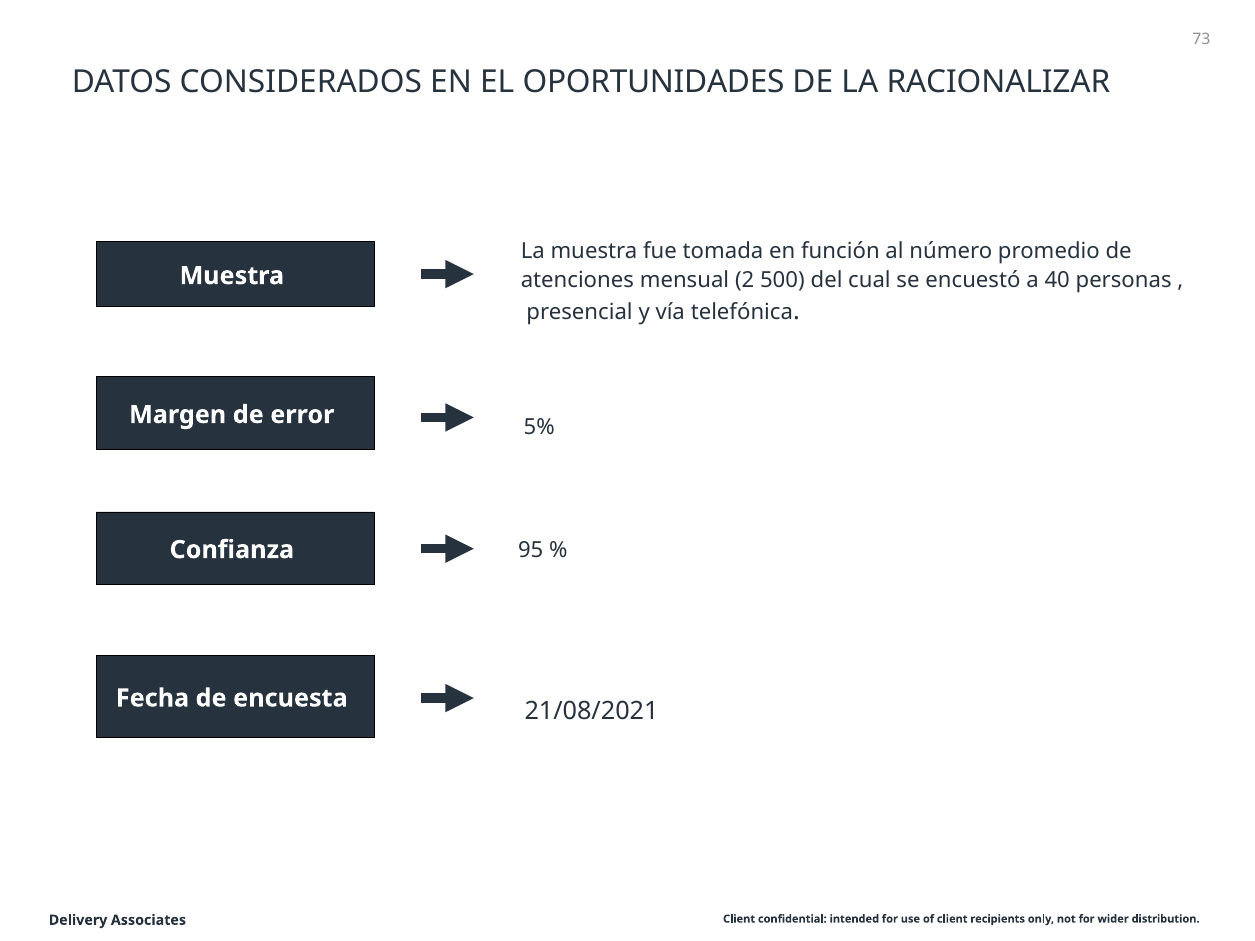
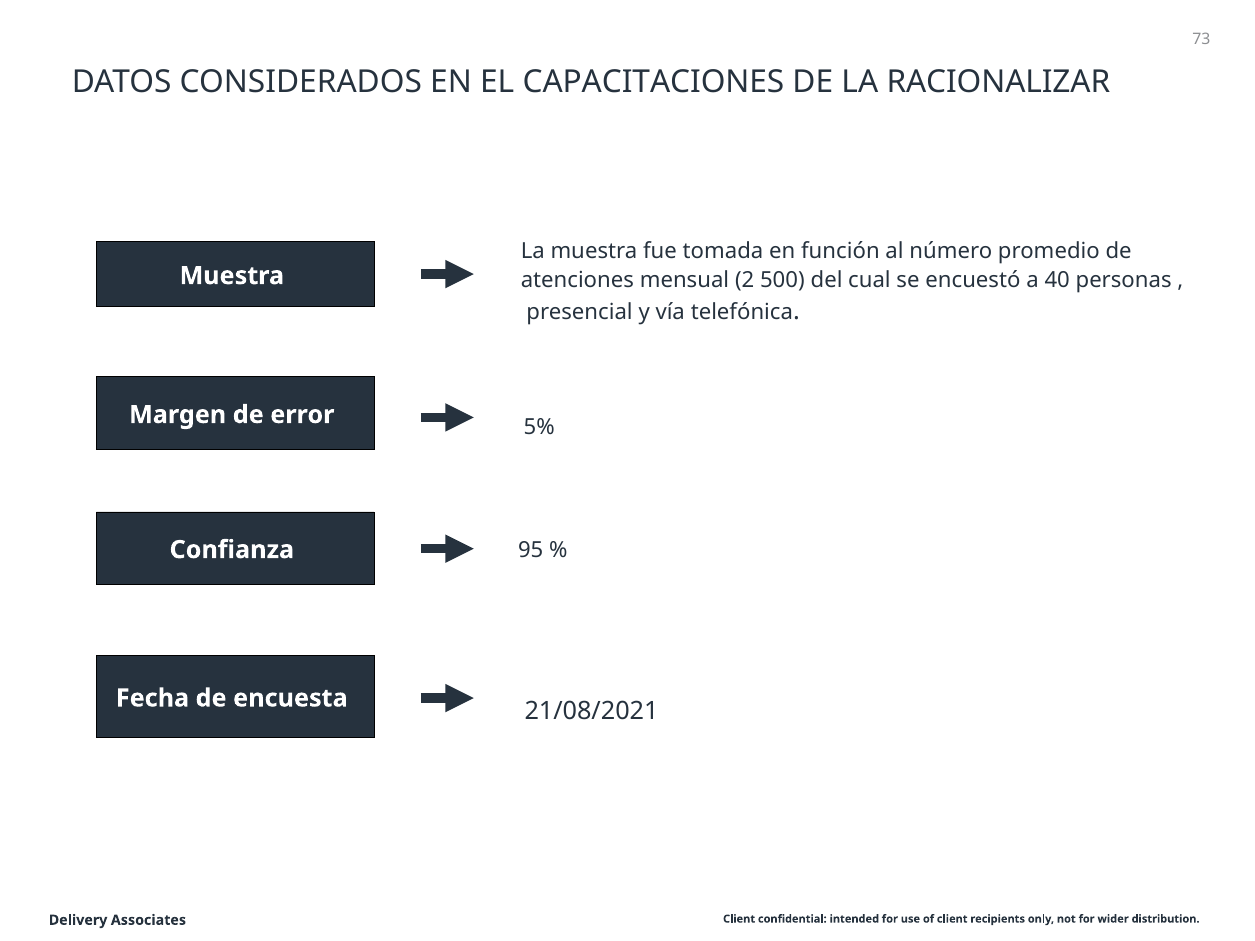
OPORTUNIDADES: OPORTUNIDADES -> CAPACITACIONES (653, 82)
